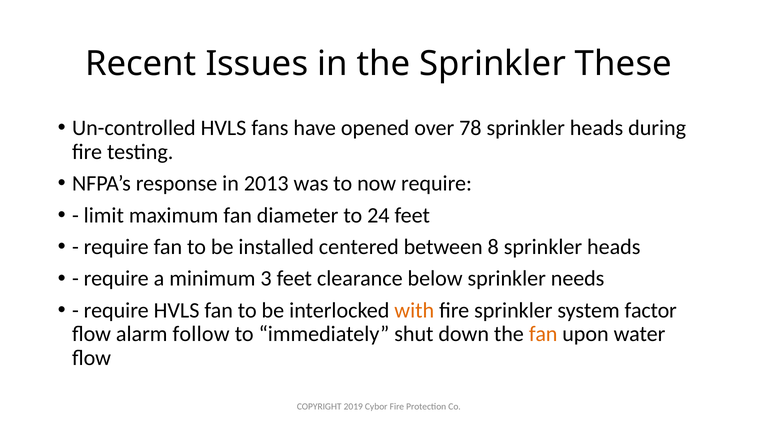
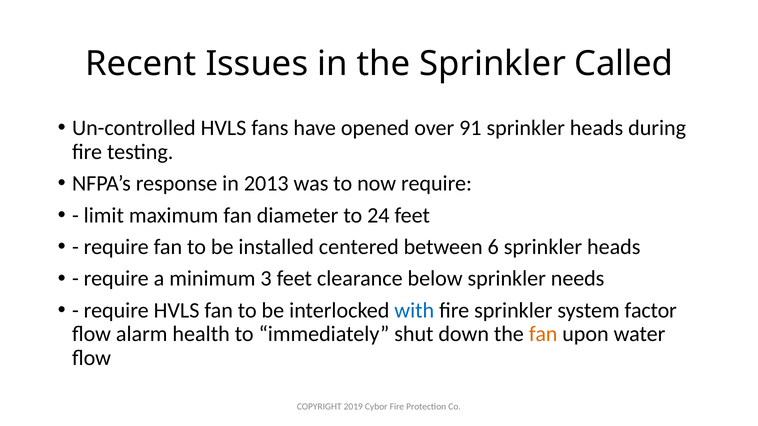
These: These -> Called (624, 64)
78: 78 -> 91 (470, 128)
8: 8 -> 6 (493, 247)
with colour: orange -> blue (414, 311)
follow: follow -> health (201, 334)
